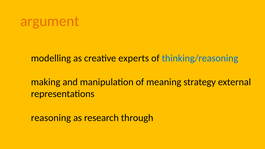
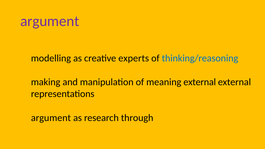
argument colour: orange -> purple (50, 21)
meaning strategy: strategy -> external (200, 82)
reasoning: reasoning -> argument (51, 118)
